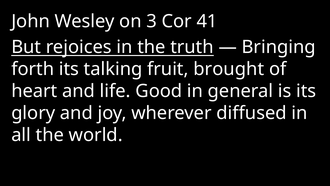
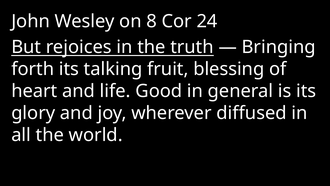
3: 3 -> 8 (152, 21)
41: 41 -> 24 (207, 21)
brought: brought -> blessing (229, 69)
